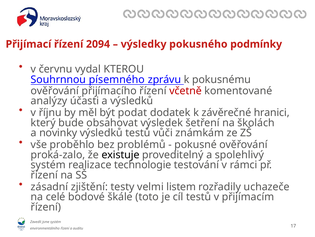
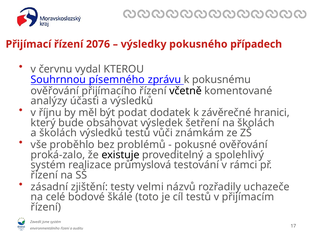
2094: 2094 -> 2076 (98, 44)
podmínky: podmínky -> případech (256, 44)
včetně colour: red -> black (186, 91)
a novinky: novinky -> školách (58, 133)
technologie: technologie -> průmyslová (143, 164)
listem: listem -> názvů (181, 186)
